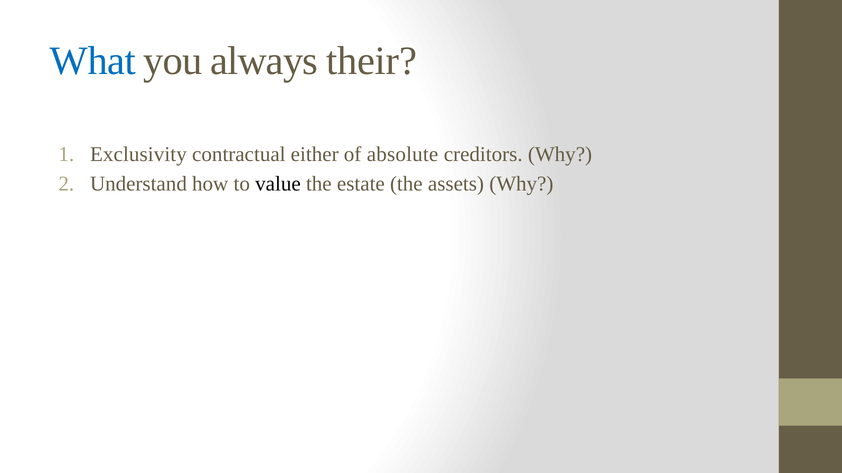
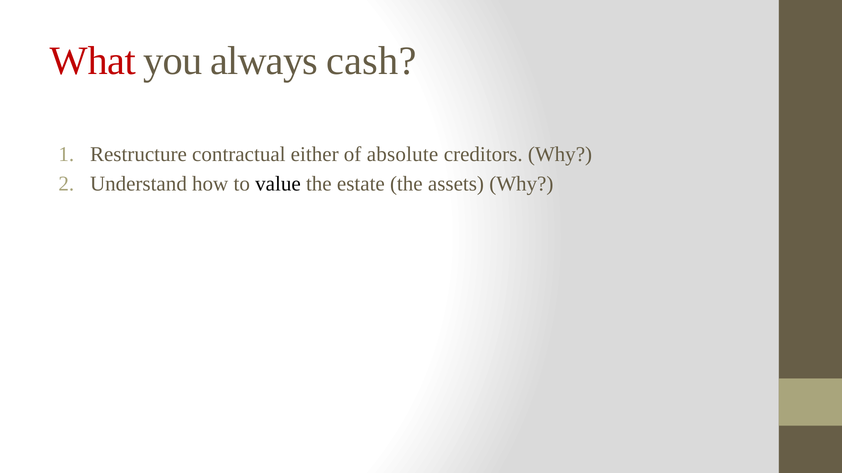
What colour: blue -> red (93, 61)
their: their -> cash (371, 61)
Exclusivity: Exclusivity -> Restructure (138, 154)
